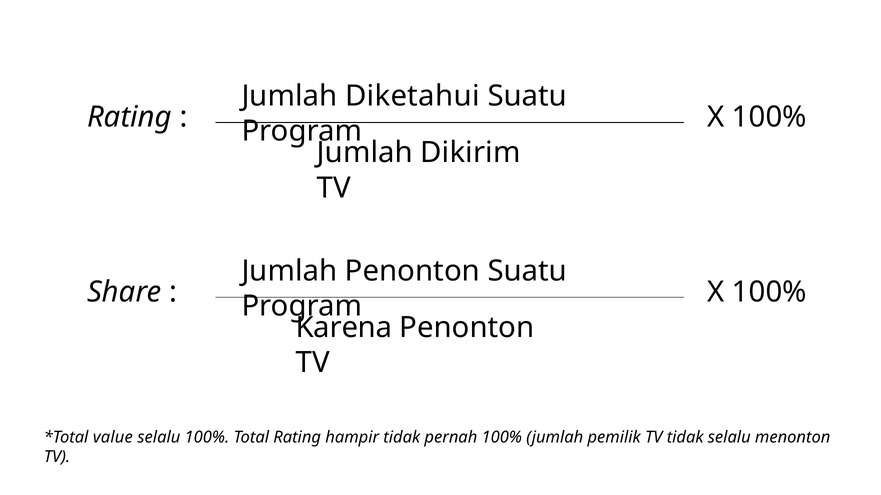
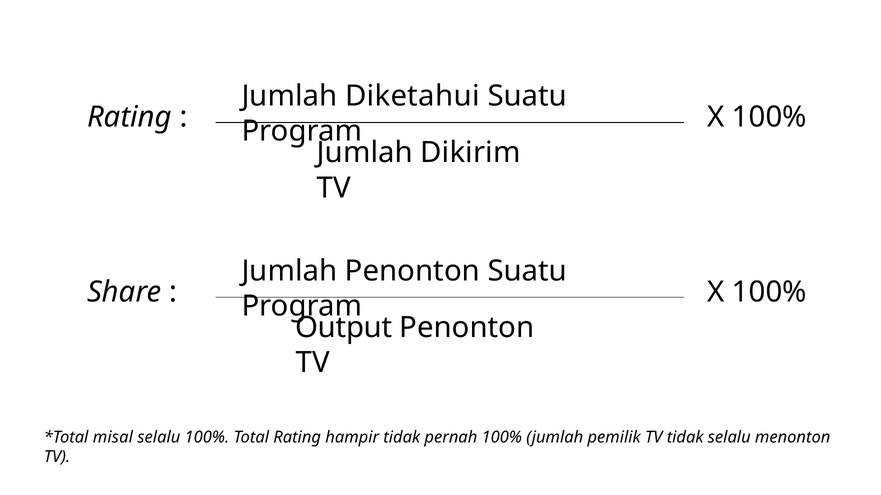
Karena: Karena -> Output (344, 328)
value: value -> misal (113, 438)
